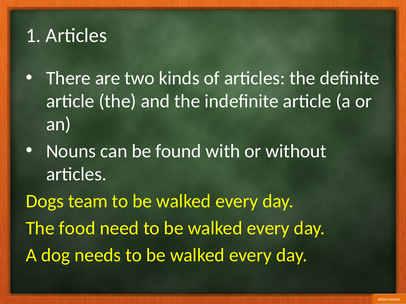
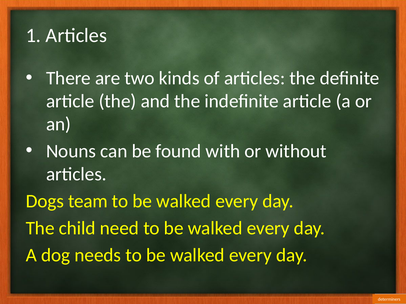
food: food -> child (77, 228)
